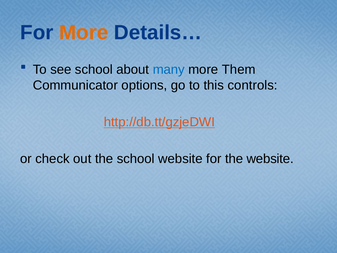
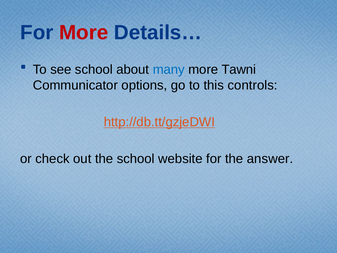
More colour: orange -> red (84, 33)
Them: Them -> Tawni (239, 69)
the website: website -> answer (270, 159)
